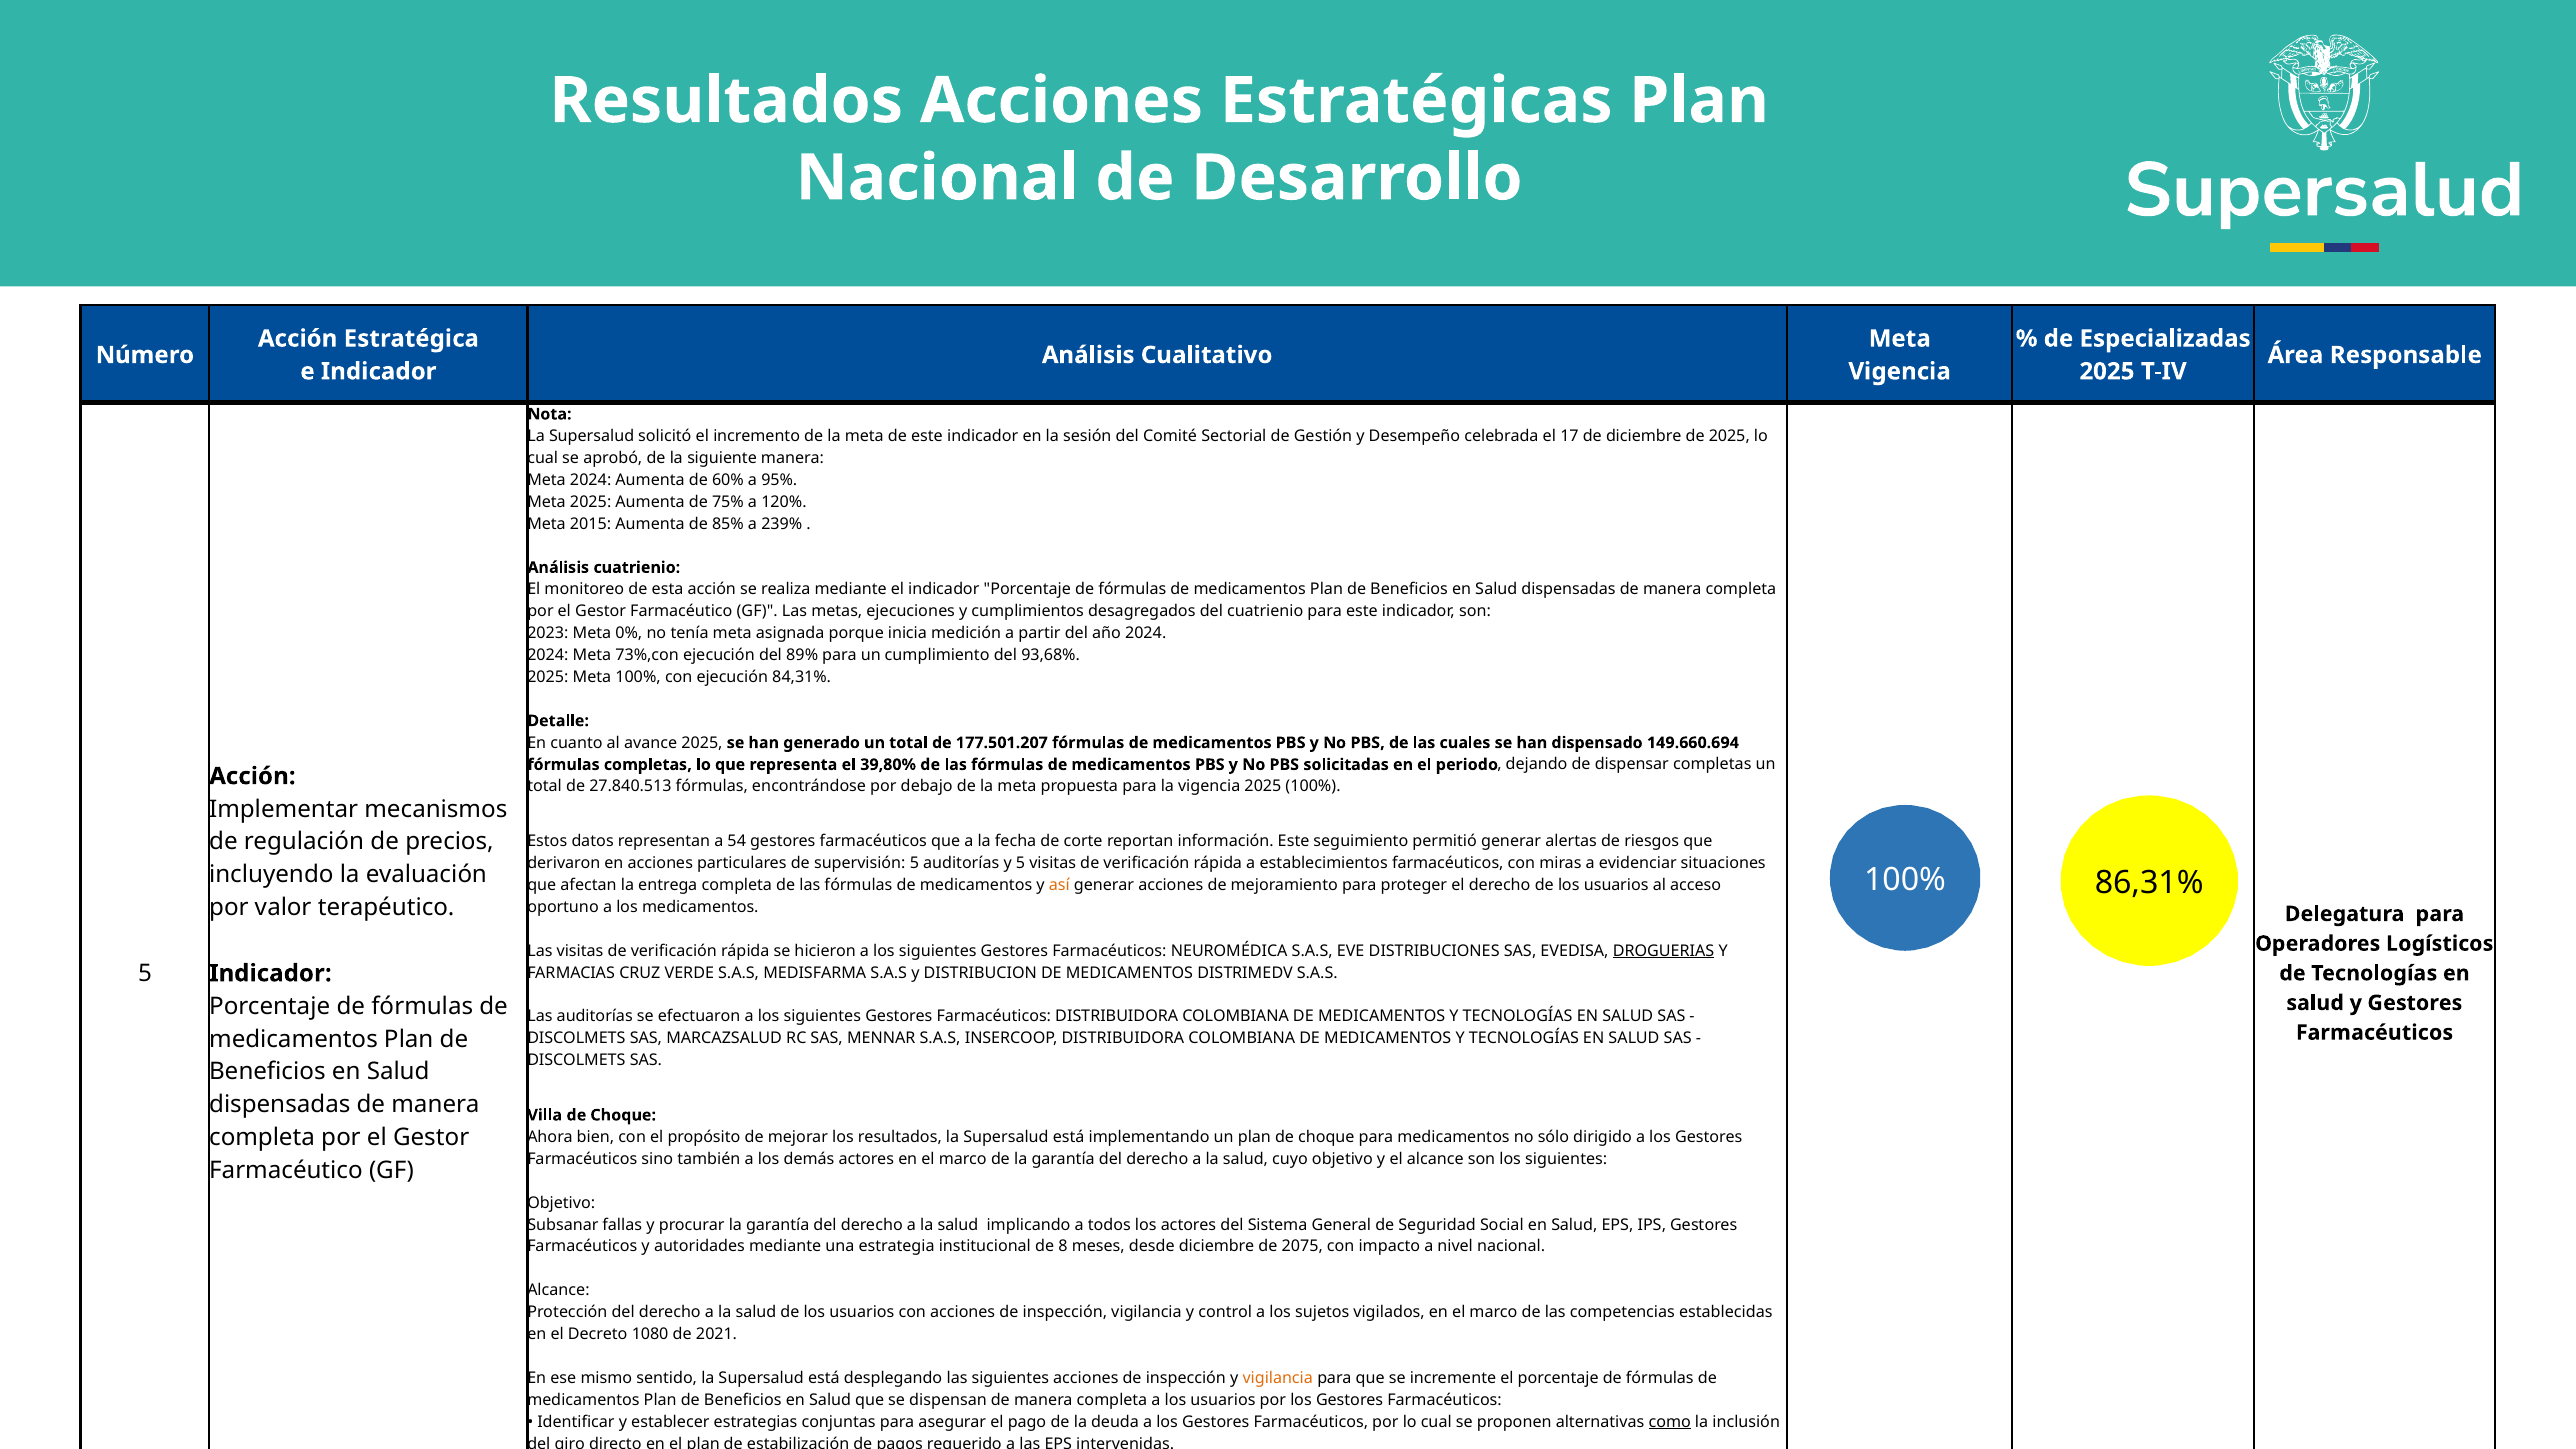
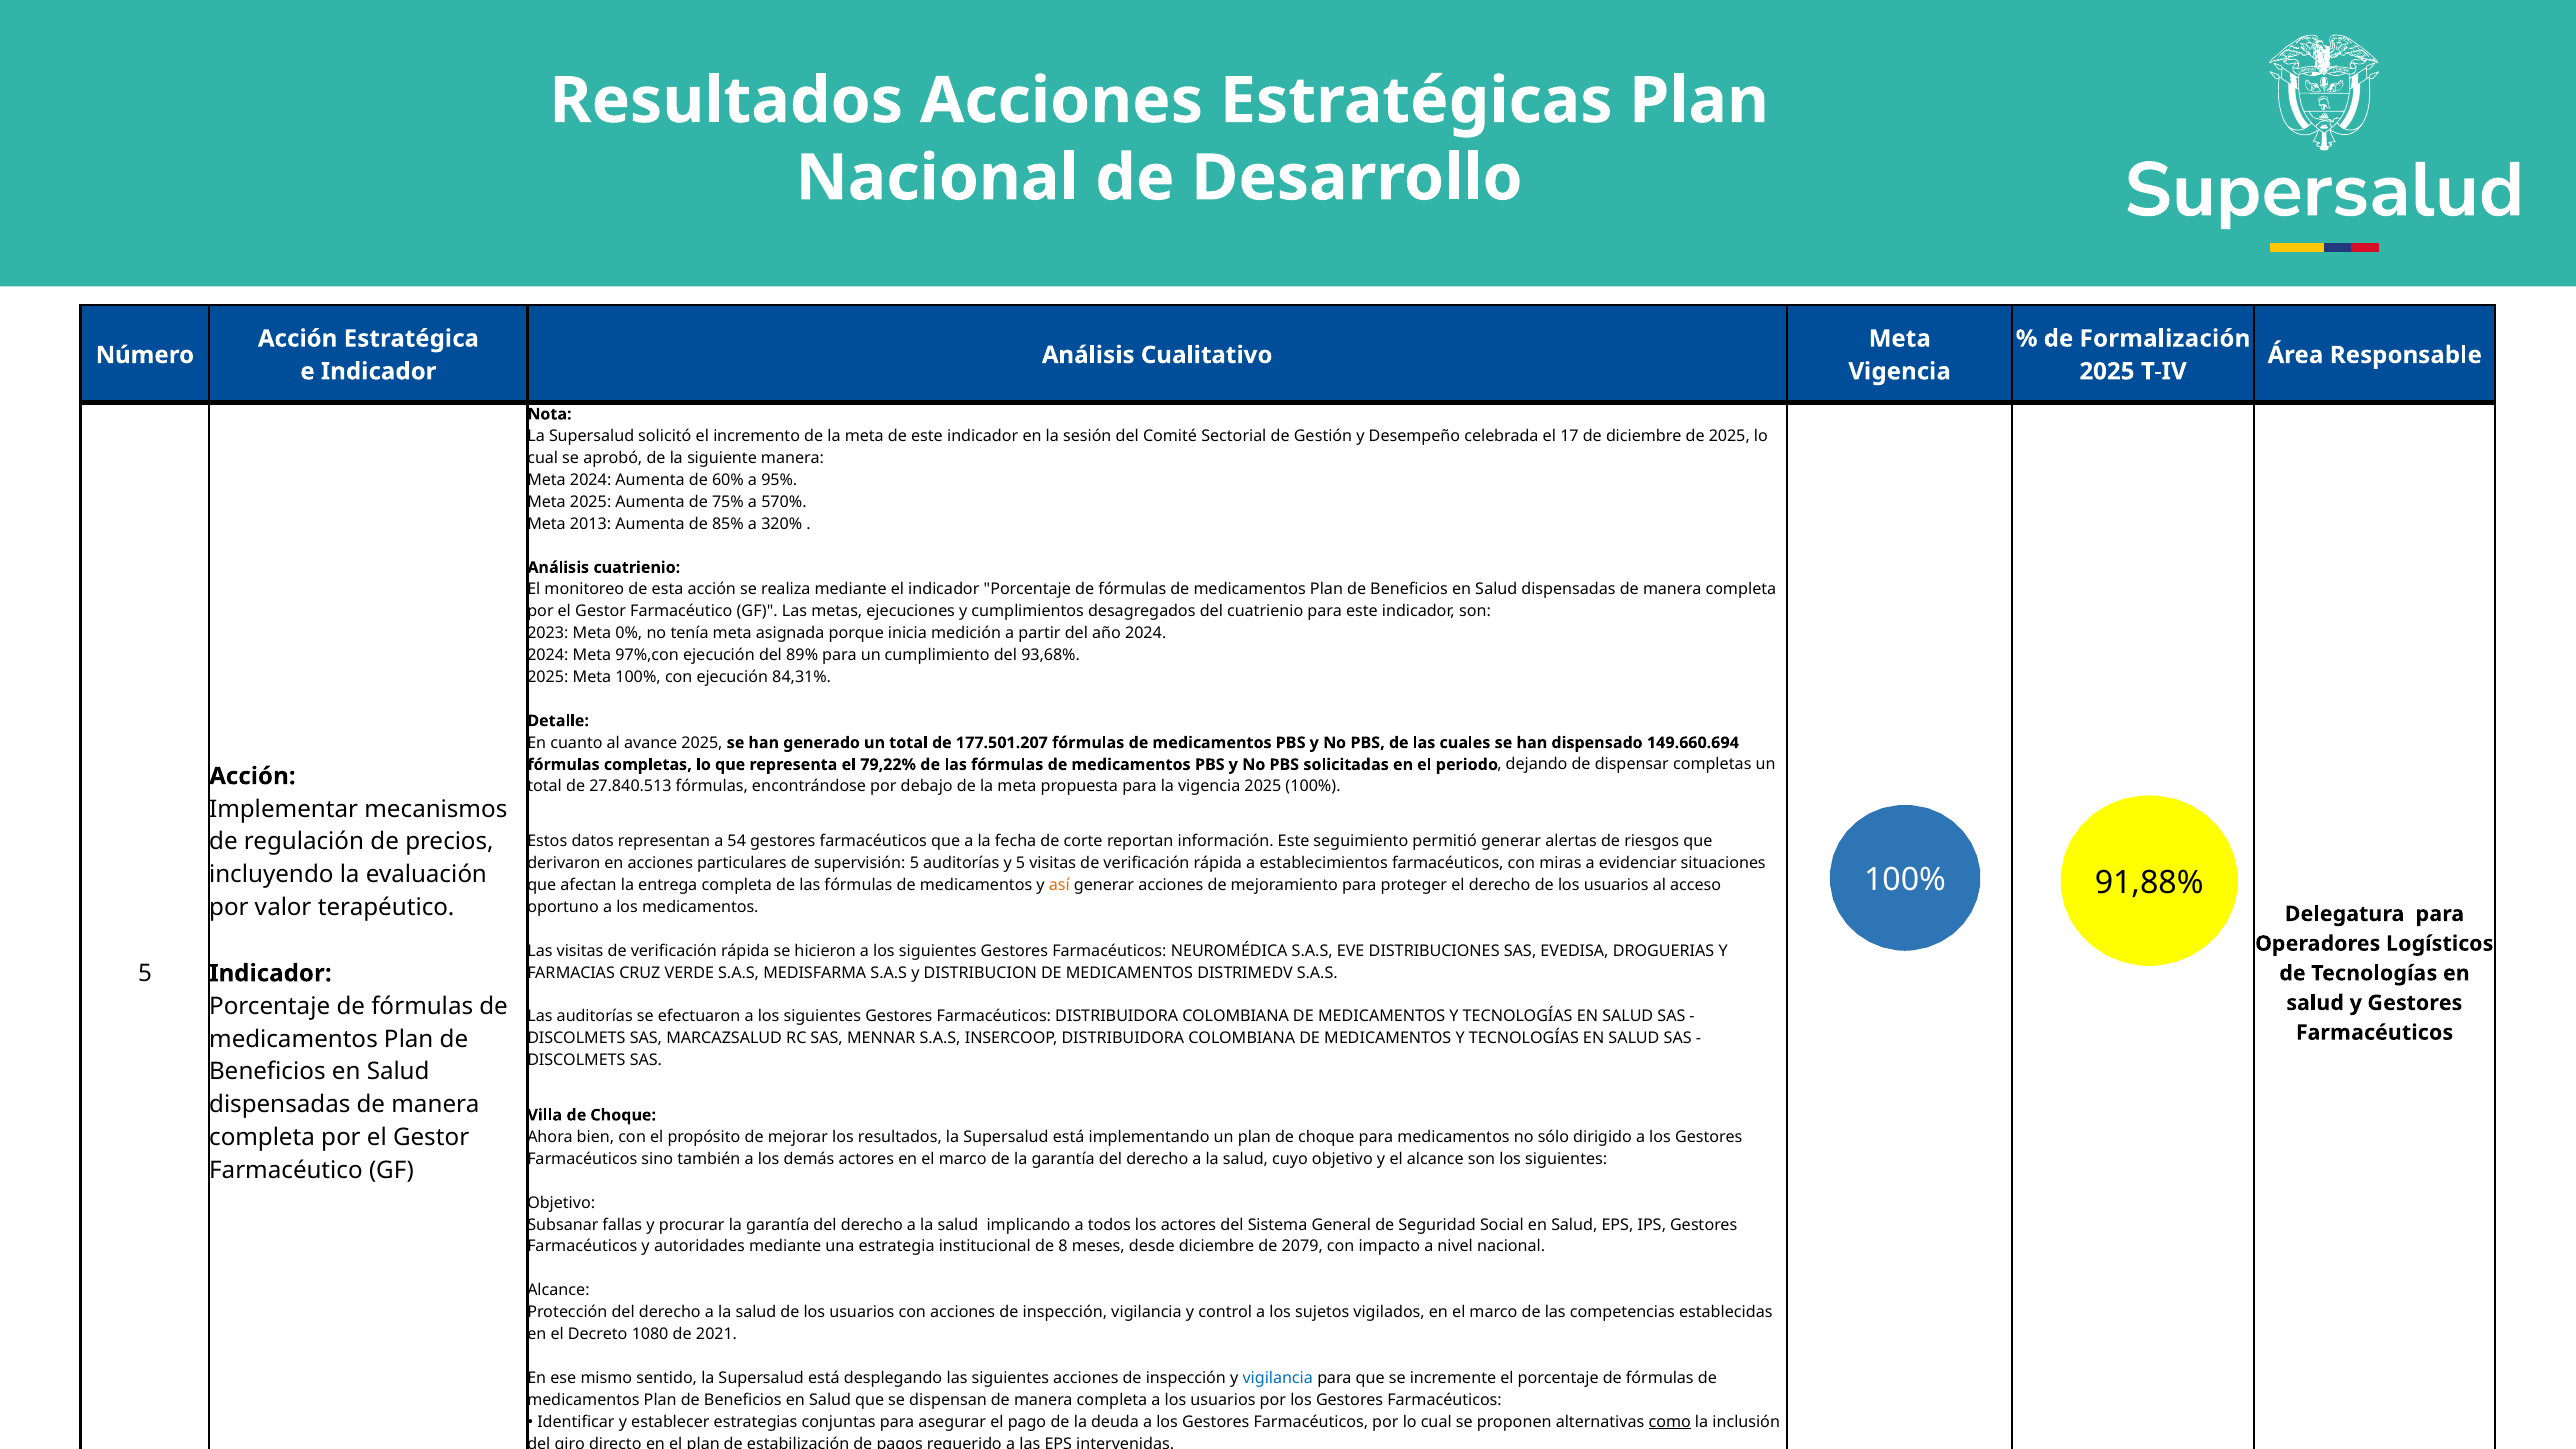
Especializadas: Especializadas -> Formalización (2165, 339)
120%: 120% -> 570% (784, 502)
2015: 2015 -> 2013 (591, 524)
239%: 239% -> 320% (782, 524)
73%,con: 73%,con -> 97%,con (647, 655)
39,80%: 39,80% -> 79,22% (888, 765)
86,31%: 86,31% -> 91,88% (2149, 883)
DROGUERIAS underline: present -> none (1664, 951)
2075: 2075 -> 2079 (1302, 1247)
vigilancia colour: orange -> blue (1278, 1378)
